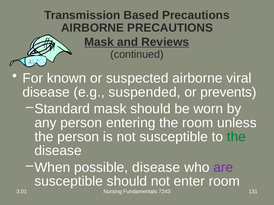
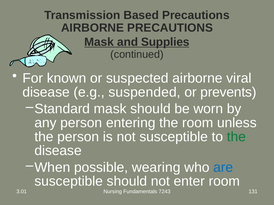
Reviews: Reviews -> Supplies (165, 42)
possible disease: disease -> wearing (156, 168)
are colour: purple -> blue (223, 168)
